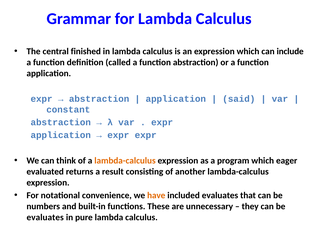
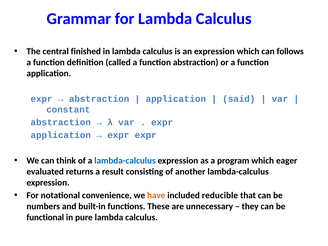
include: include -> follows (290, 51)
lambda-calculus colour: orange -> blue (125, 161)
included evaluates: evaluates -> reducible (220, 195)
evaluates: evaluates -> functional (45, 217)
